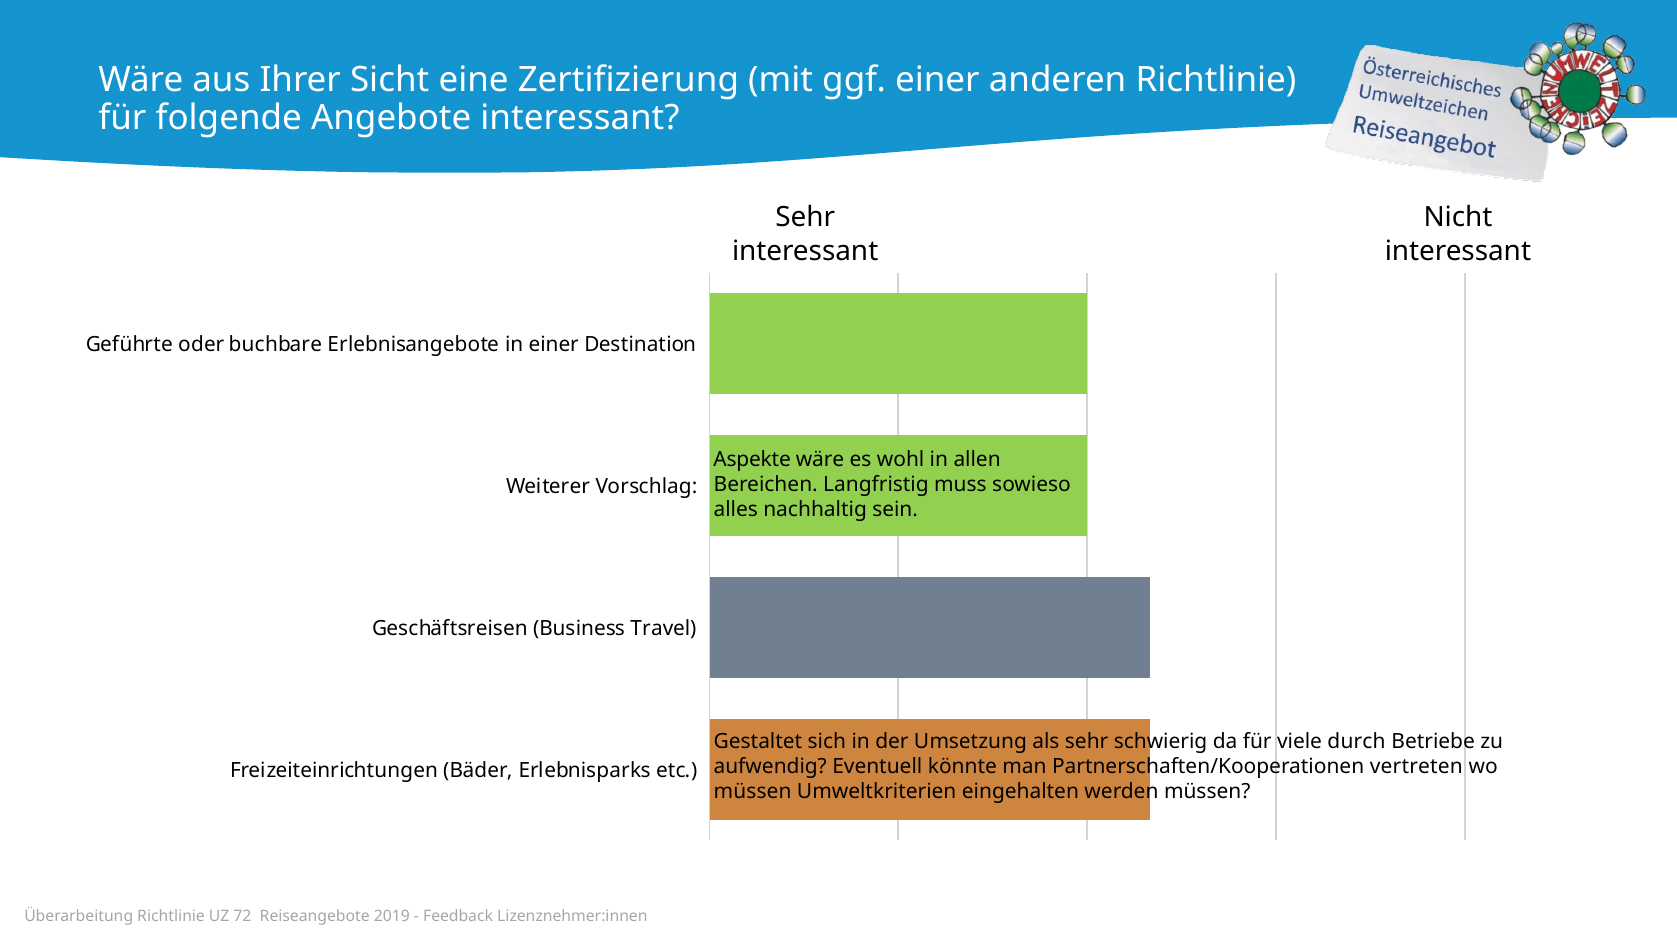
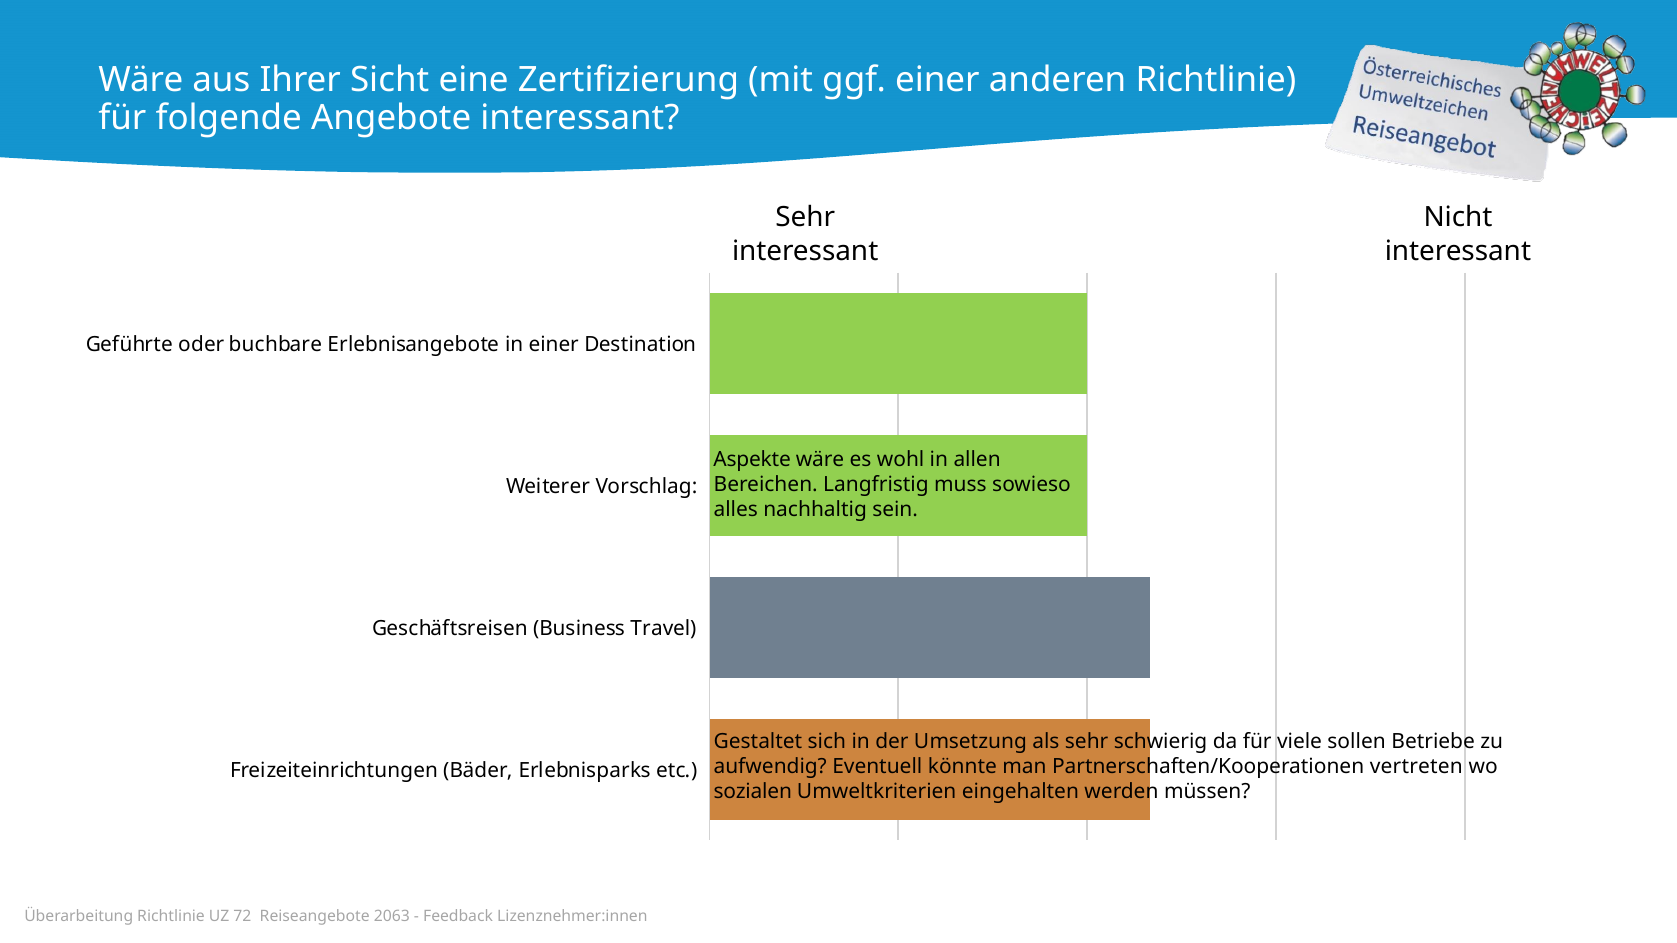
durch: durch -> sollen (1357, 741)
müssen: müssen -> sozialen (753, 792)
2019: 2019 -> 2063 (392, 917)
